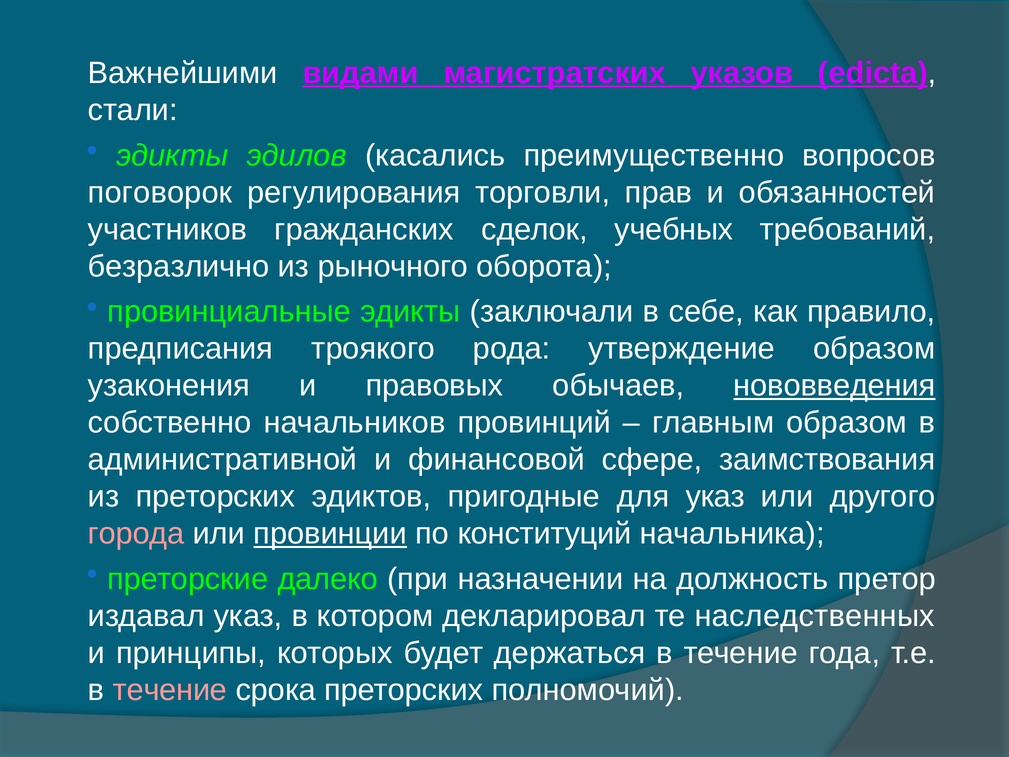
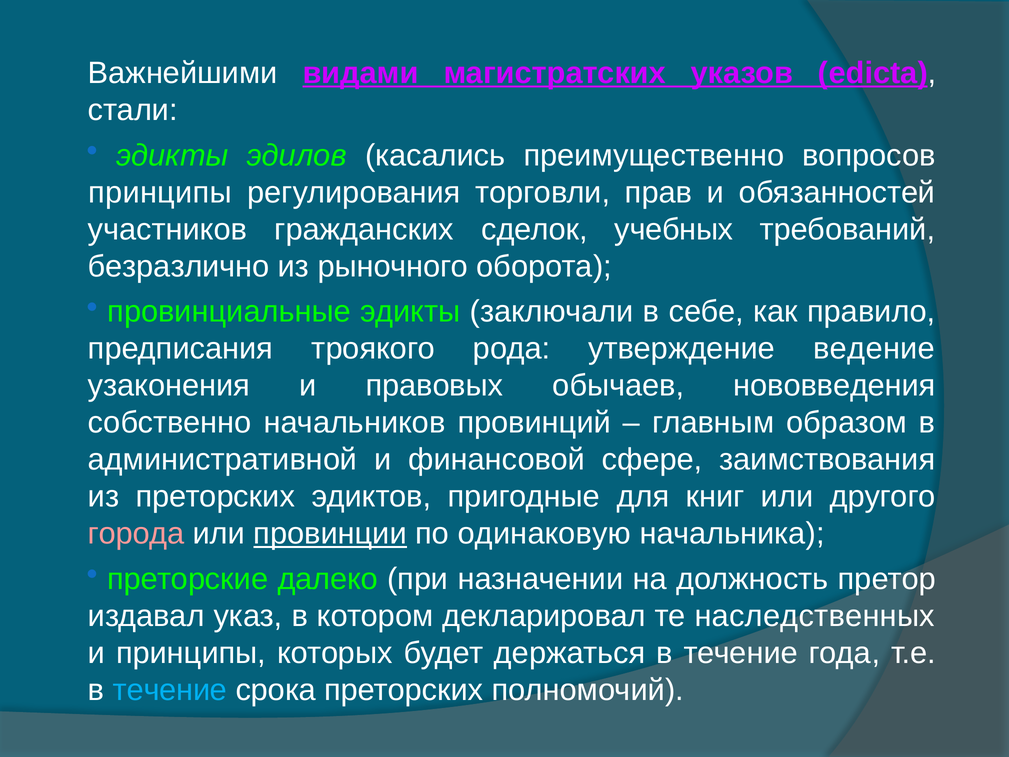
поговорок: поговорок -> принципы (160, 192)
утверждение образом: образом -> ведение (874, 349)
нововведения underline: present -> none (834, 386)
для указ: указ -> книг (715, 497)
конституций: конституций -> одинаковую (544, 534)
течение colour: pink -> light blue (170, 690)
